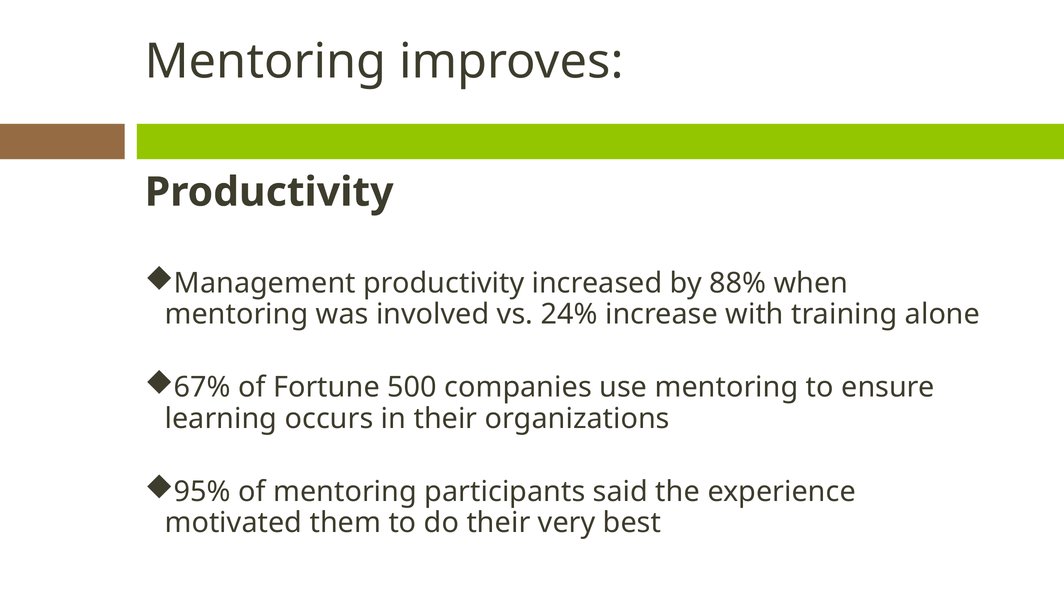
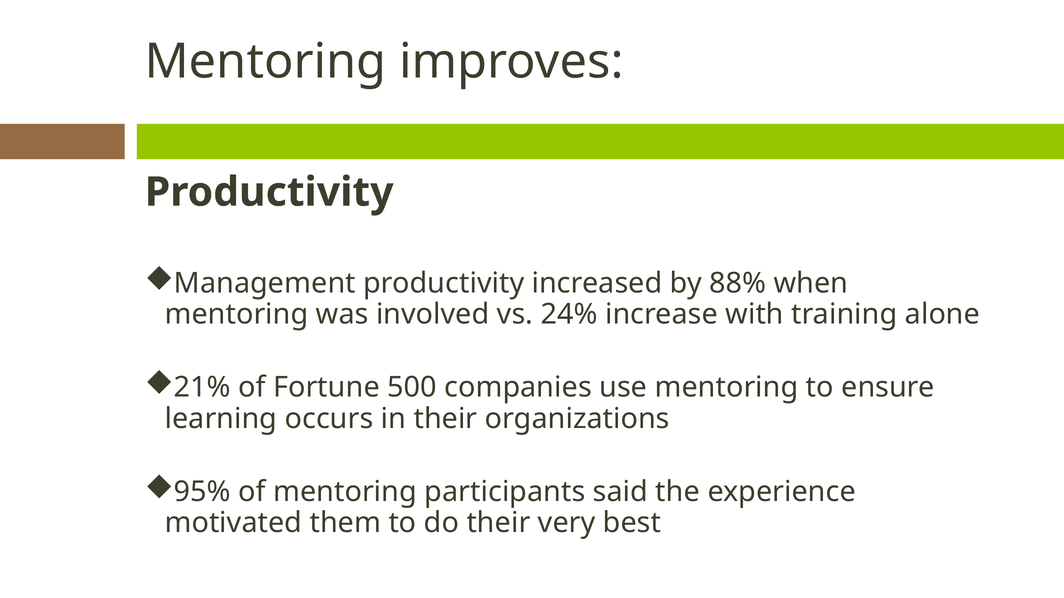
67%: 67% -> 21% (202, 388)
